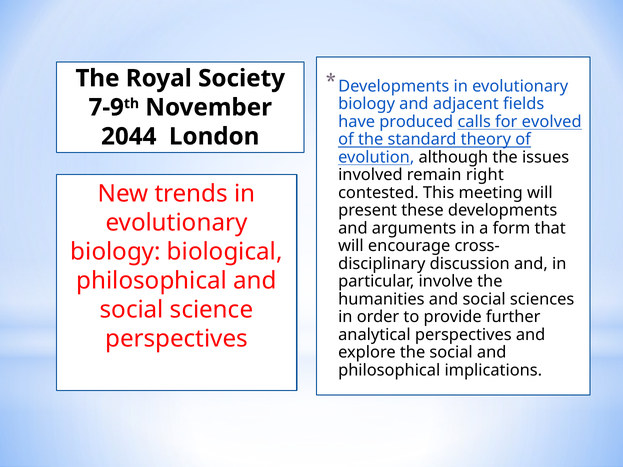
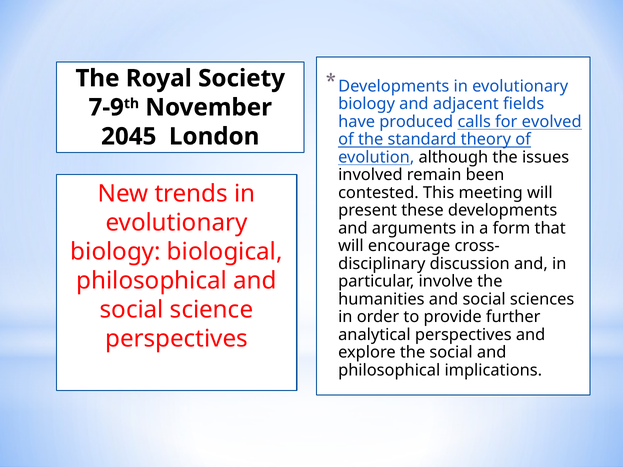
2044: 2044 -> 2045 (129, 137)
right: right -> been (485, 175)
